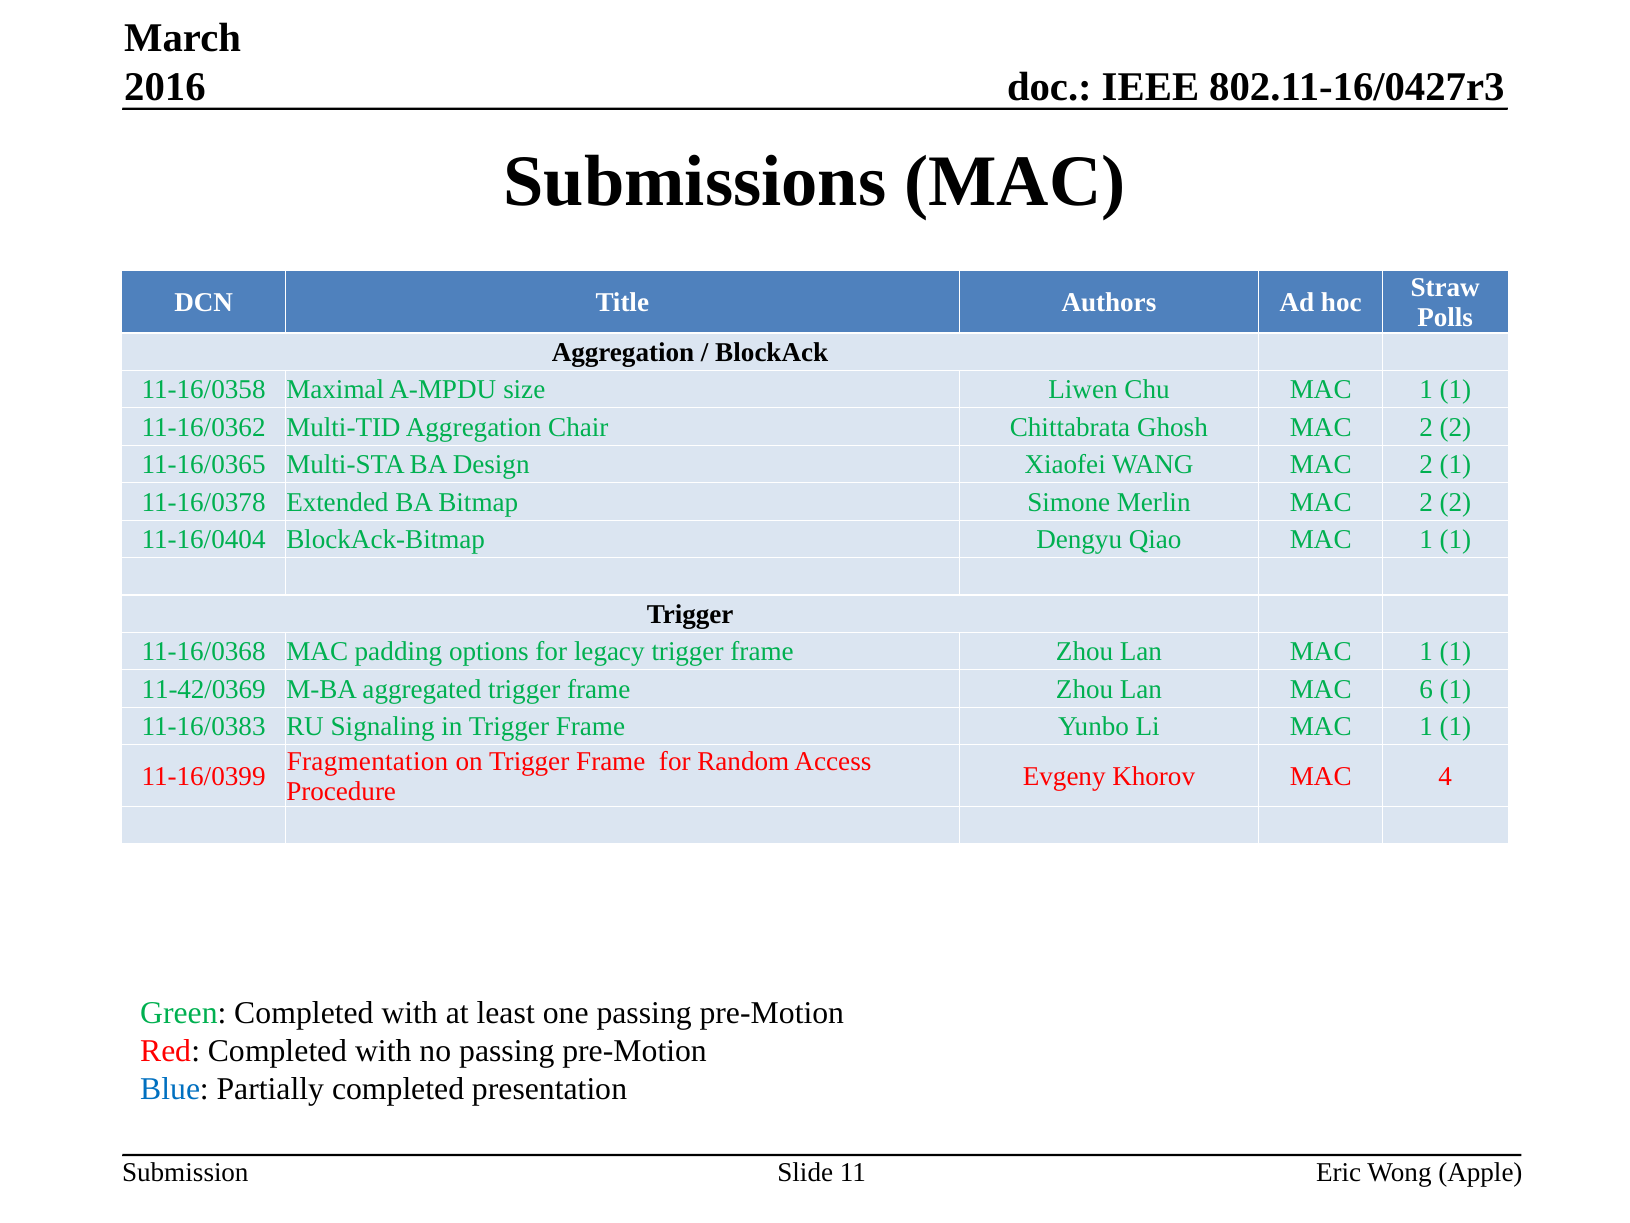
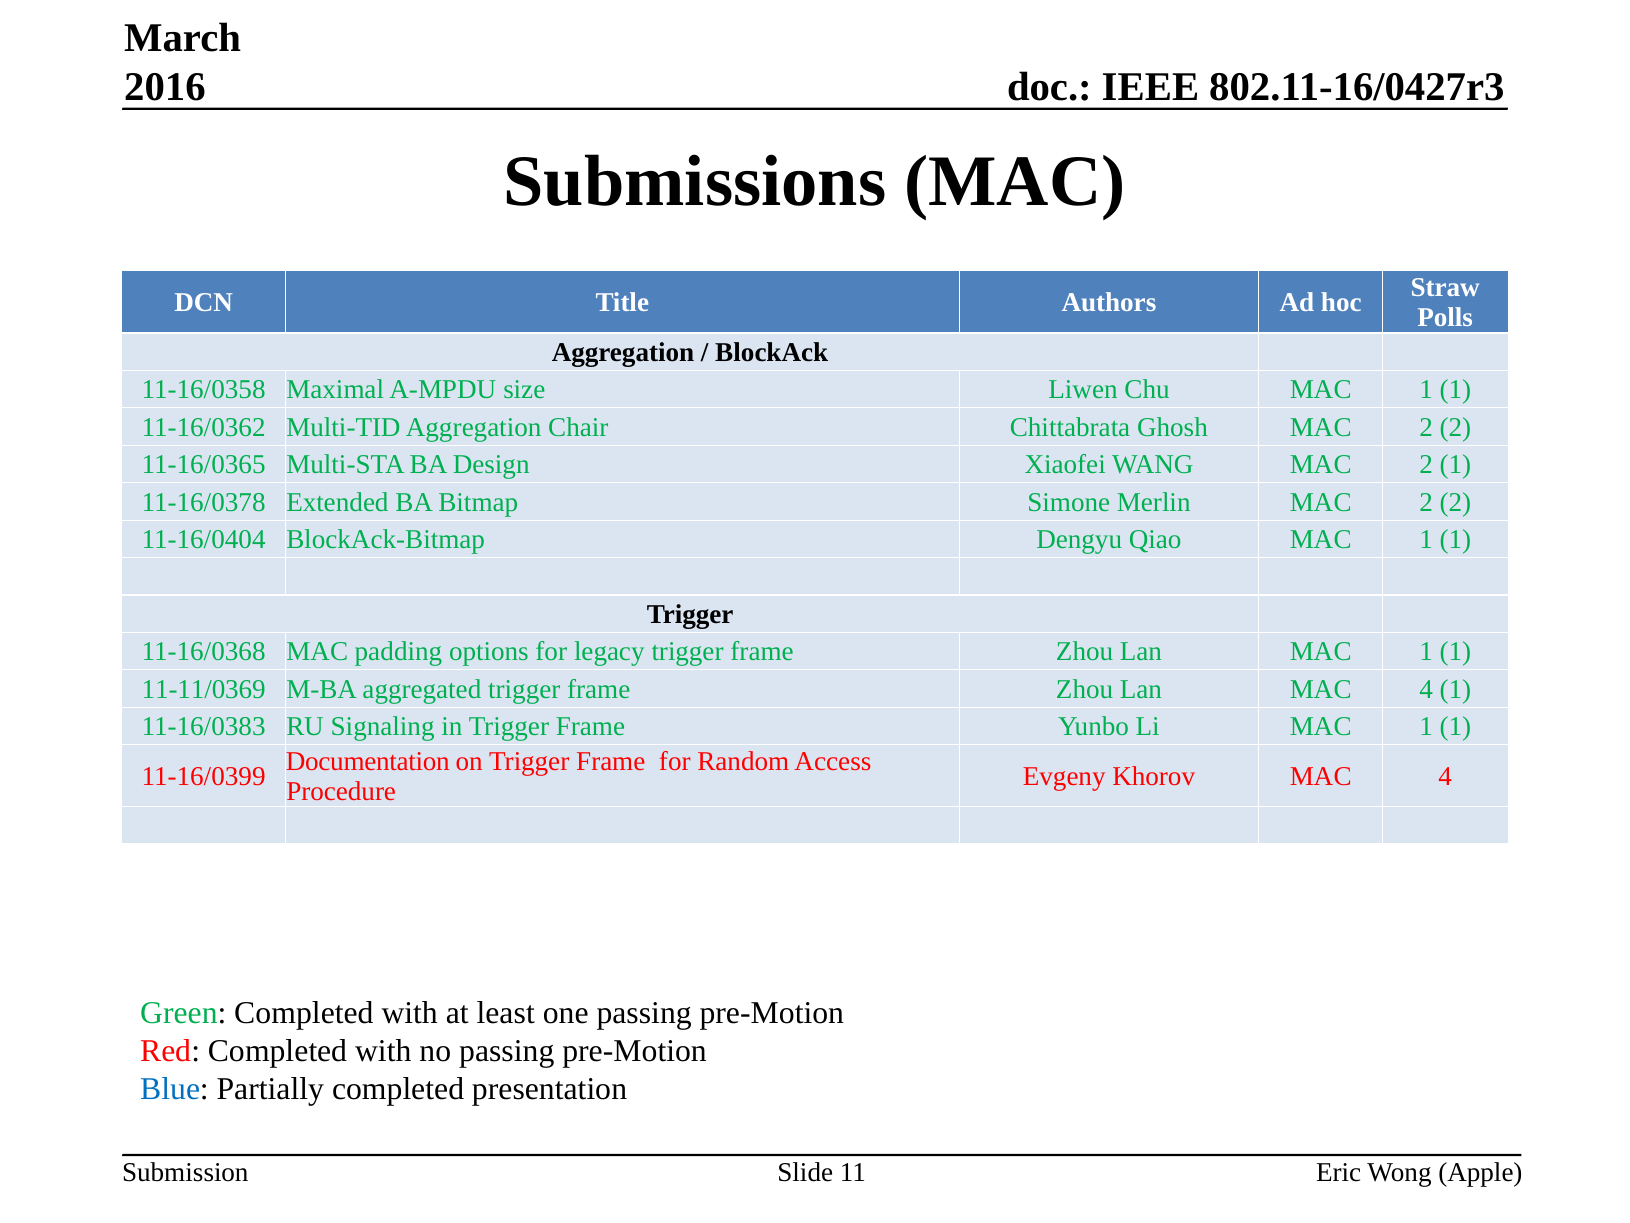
11-42/0369: 11-42/0369 -> 11-11/0369 (204, 689)
Lan MAC 6: 6 -> 4 (1426, 689)
Fragmentation: Fragmentation -> Documentation (368, 761)
